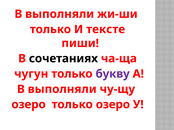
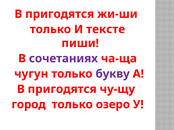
выполняли: выполняли -> пригодятся (60, 14)
сочетаниях colour: black -> purple (63, 59)
выполняли: выполняли -> пригодятся (62, 89)
озеро: озеро -> город (29, 105)
